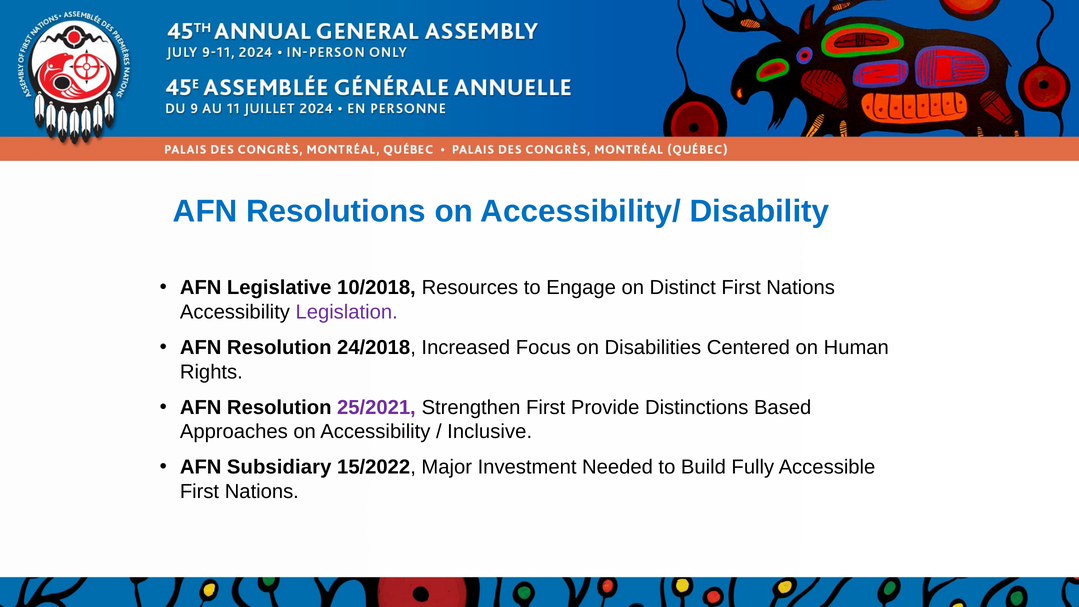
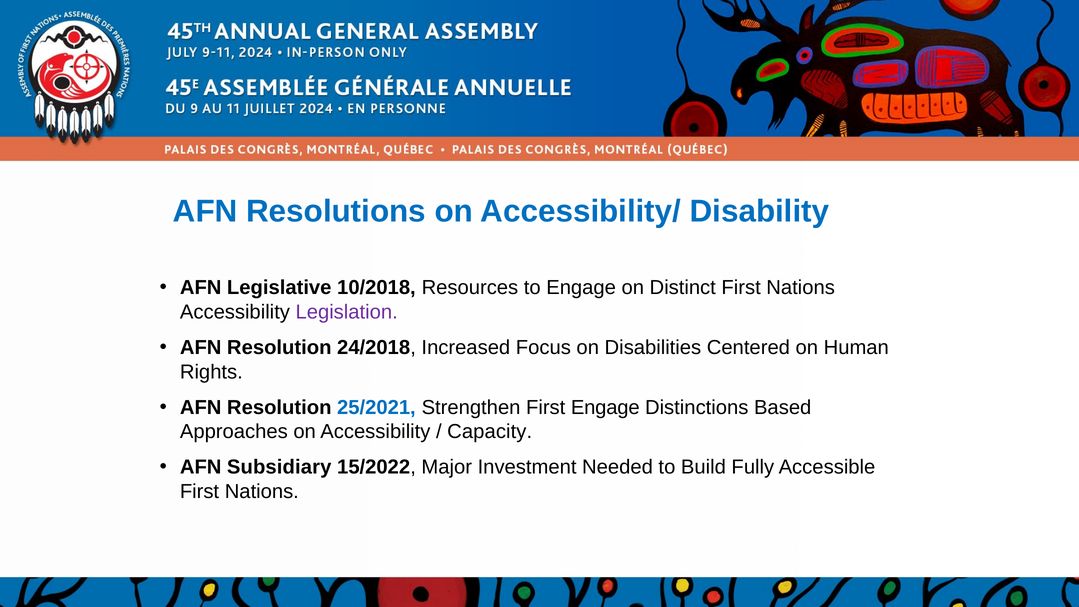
25/2021 colour: purple -> blue (376, 407)
First Provide: Provide -> Engage (605, 407)
Inclusive: Inclusive -> Capacity (490, 432)
